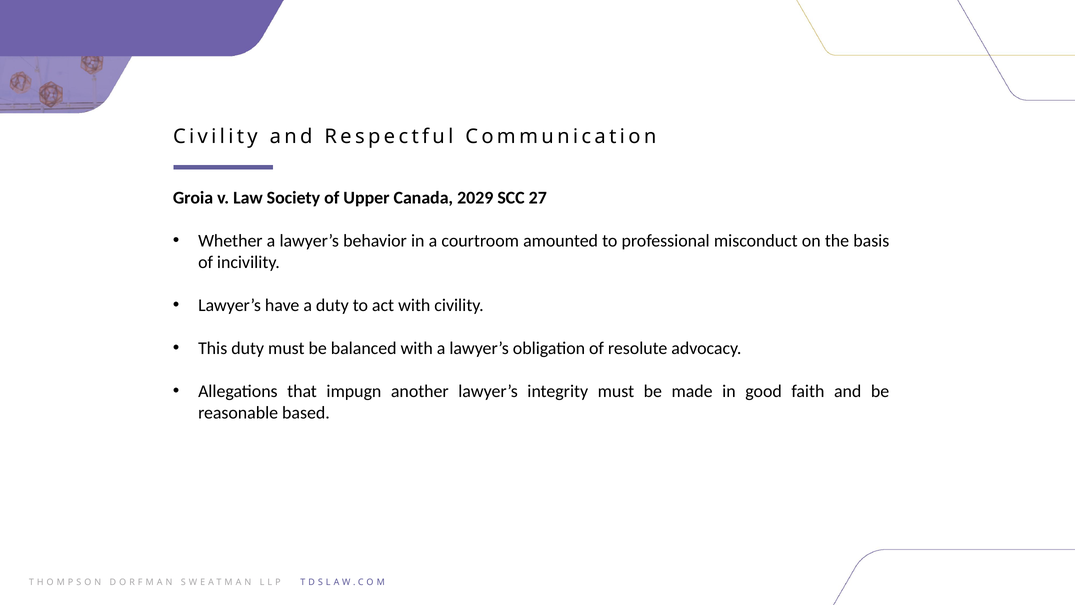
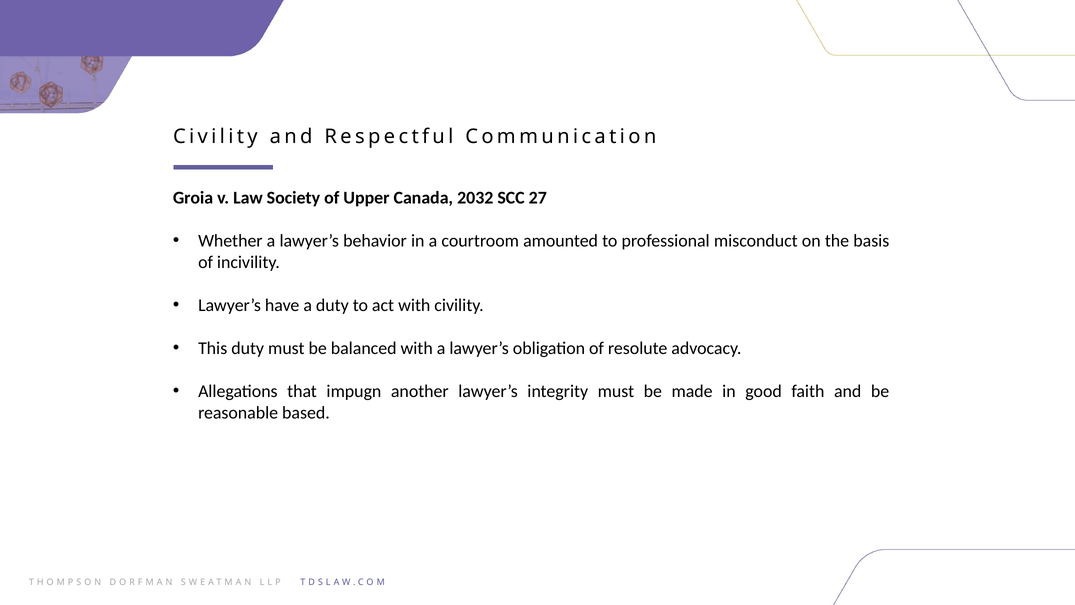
2029: 2029 -> 2032 (475, 198)
